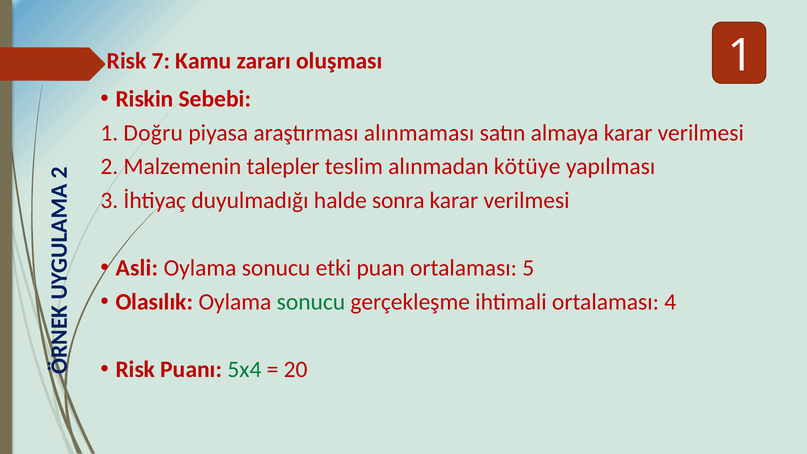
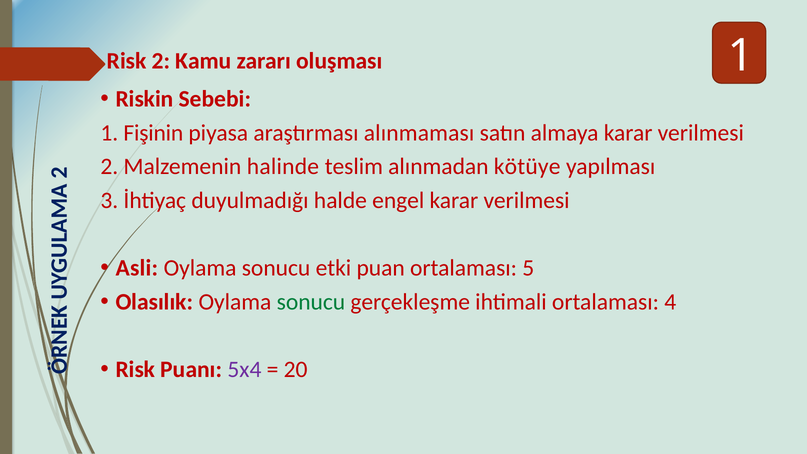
Risk 7: 7 -> 2 (161, 61)
Doğru: Doğru -> Fişinin (153, 133)
talepler: talepler -> halinde (283, 167)
sonra: sonra -> engel (398, 200)
5x4 colour: green -> purple (244, 370)
